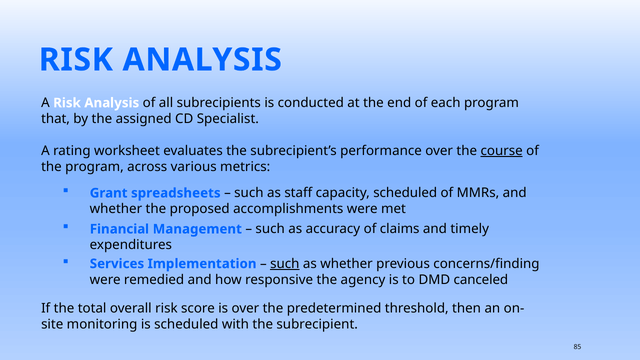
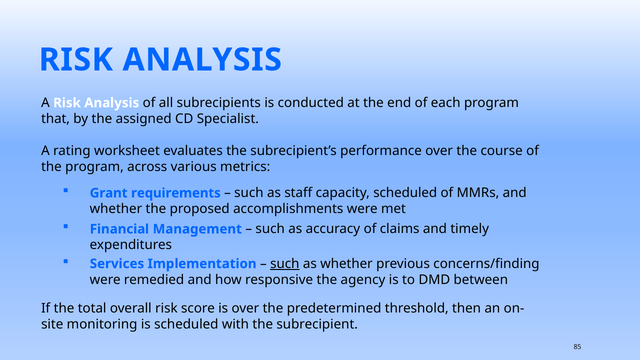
course underline: present -> none (502, 151)
spreadsheets: spreadsheets -> requirements (176, 193)
canceled: canceled -> between (481, 280)
